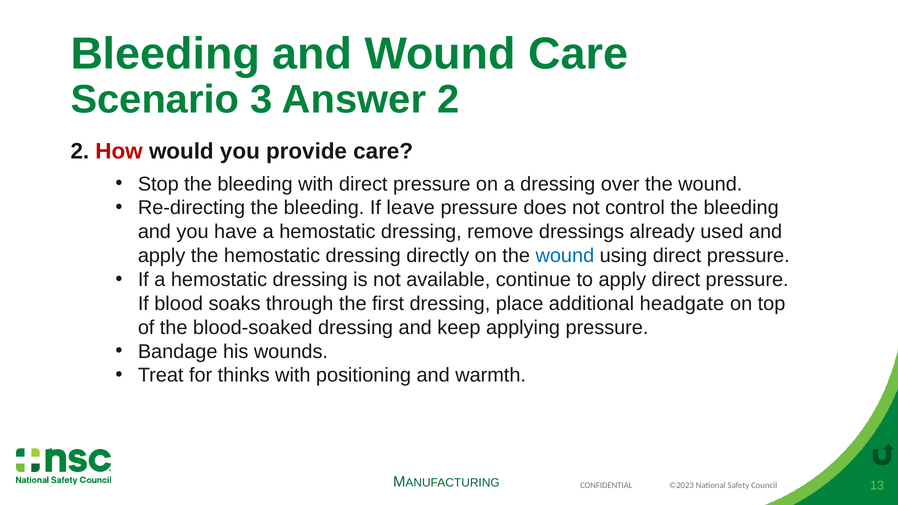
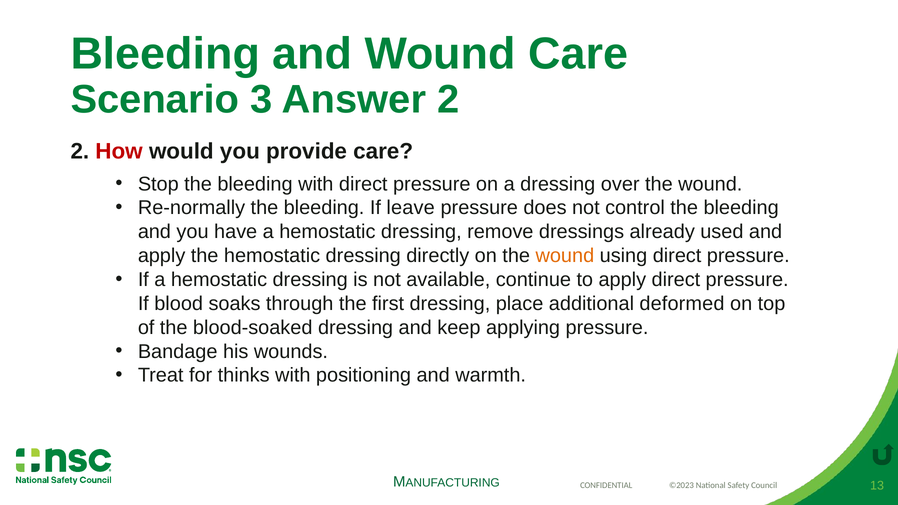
Re-directing: Re-directing -> Re-normally (192, 208)
wound colour: blue -> orange (565, 256)
headgate: headgate -> deformed (682, 304)
